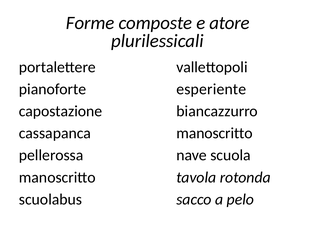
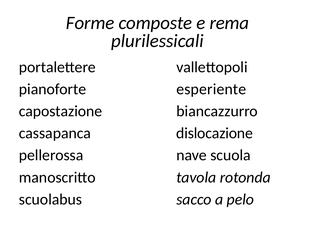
atore: atore -> rema (229, 23)
cassapanca manoscritto: manoscritto -> dislocazione (215, 133)
